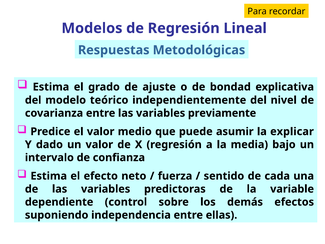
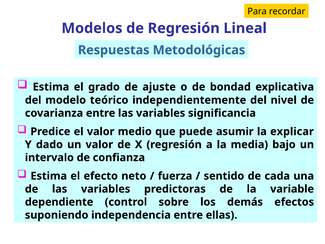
previamente: previamente -> significancia (222, 113)
